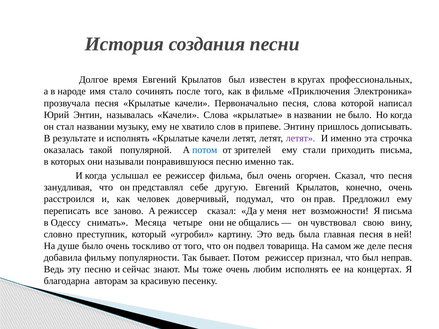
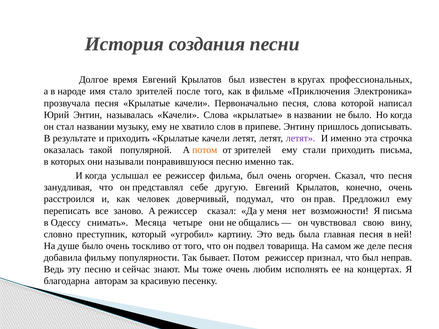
стало сочинять: сочинять -> зрителей (154, 92)
и исполнять: исполнять -> приходить (128, 138)
потом colour: blue -> orange (205, 150)
